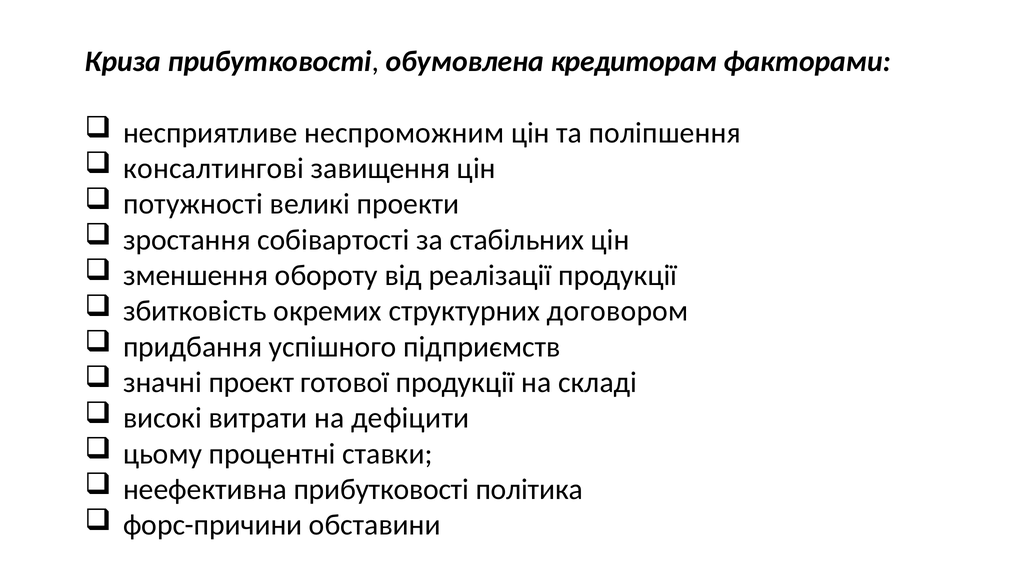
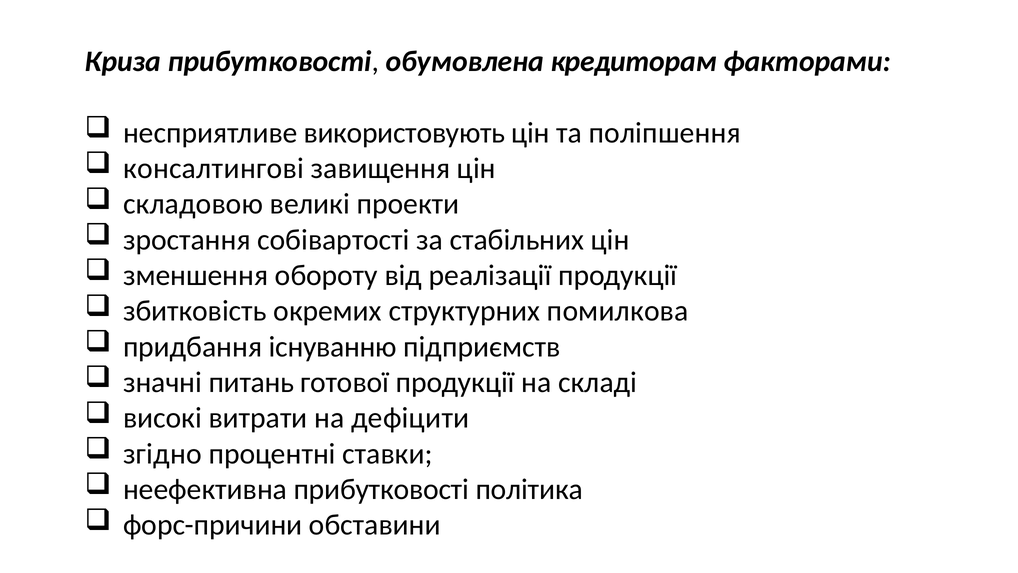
неспроможним: неспроможним -> використовують (405, 133)
потужності: потужності -> складовою (193, 204)
договором: договором -> помилкова (618, 311)
успішного: успішного -> існуванню (333, 347)
проект: проект -> питань (251, 382)
цьому: цьому -> згідно (162, 453)
